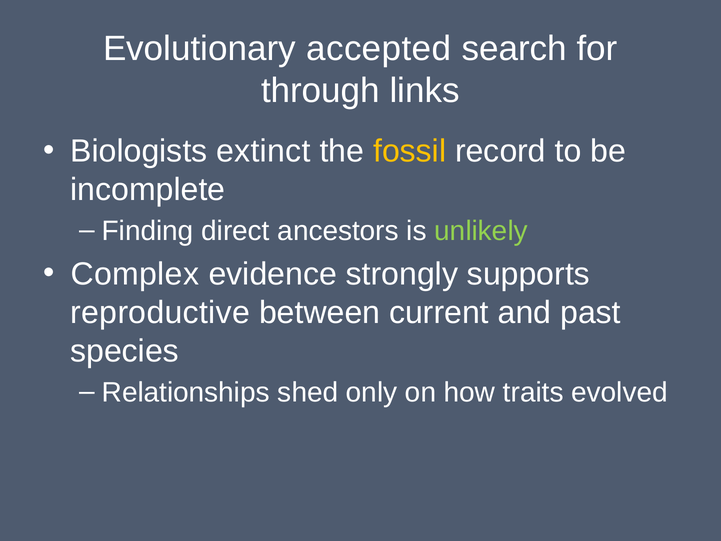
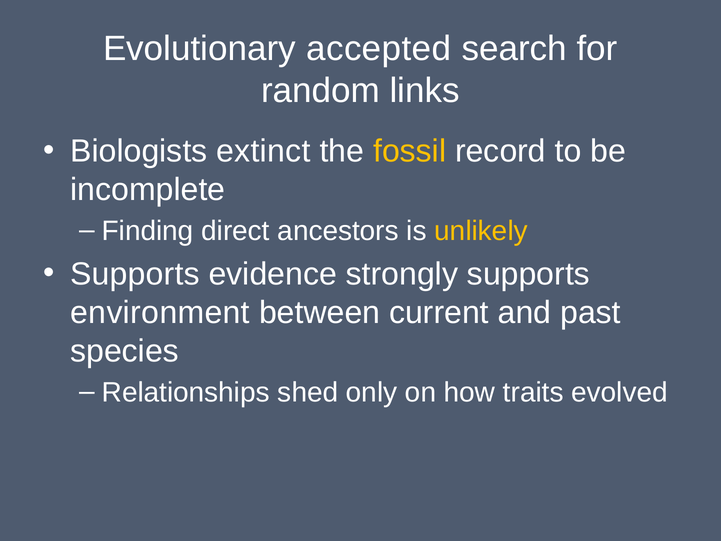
through: through -> random (320, 91)
unlikely colour: light green -> yellow (481, 231)
Complex: Complex -> Supports (135, 274)
reproductive: reproductive -> environment (160, 312)
